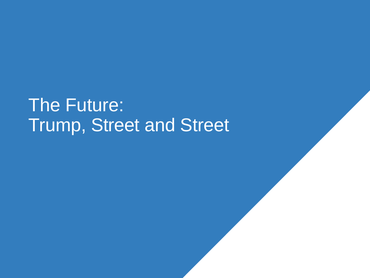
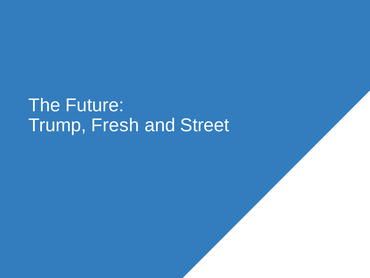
Trump Street: Street -> Fresh (115, 125)
